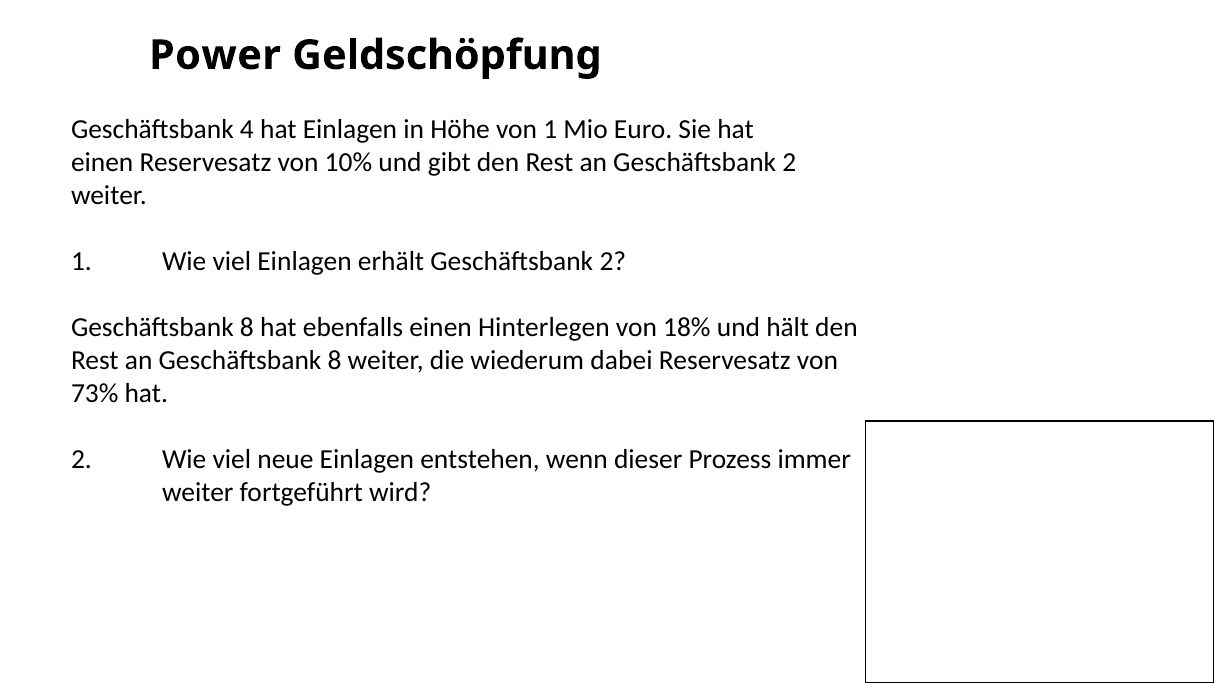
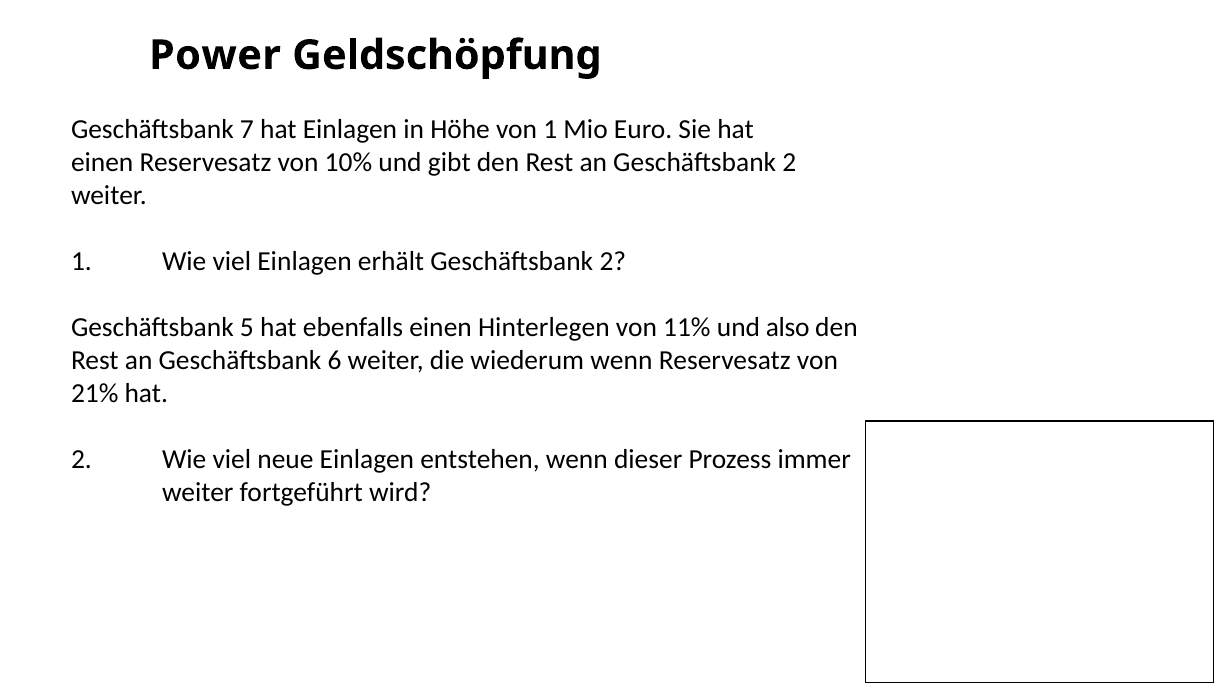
4: 4 -> 7 (247, 130)
8: 8 -> 5 (247, 328)
18%: 18% -> 11% (687, 328)
hält: hält -> also (788, 328)
an Geschäftsbank 8: 8 -> 6 (335, 361)
wiederum dabei: dabei -> wenn (621, 361)
73%: 73% -> 21% (95, 394)
